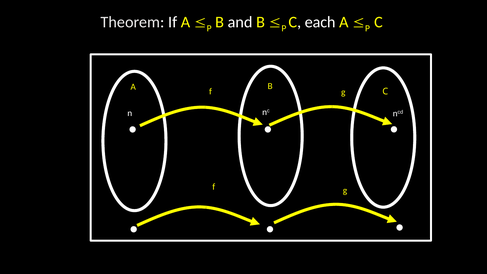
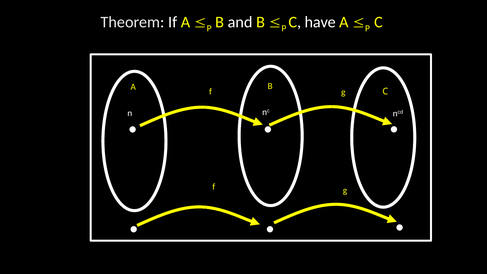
each: each -> have (320, 22)
